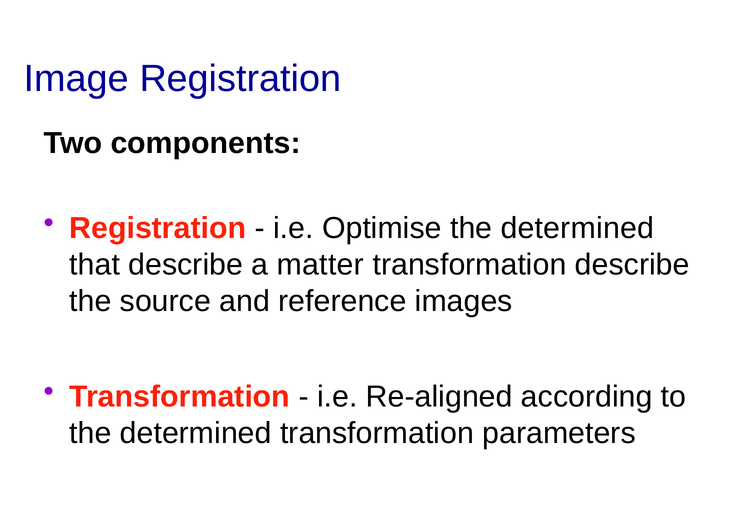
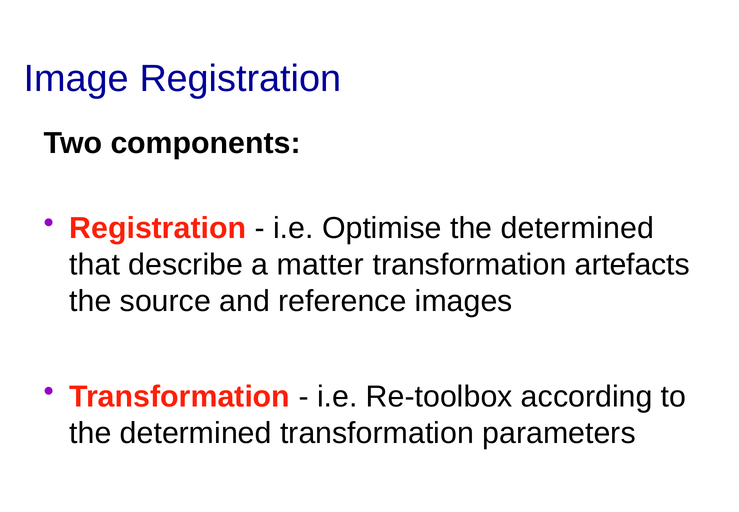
transformation describe: describe -> artefacts (632, 264)
Re-aligned: Re-aligned -> Re-toolbox (439, 396)
